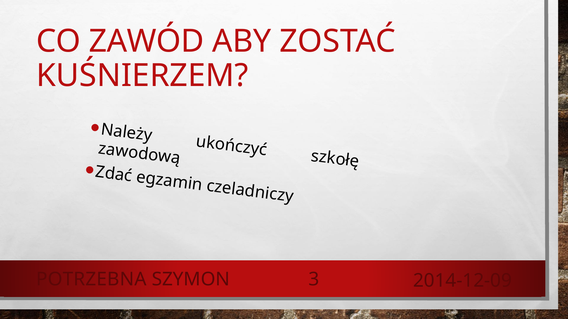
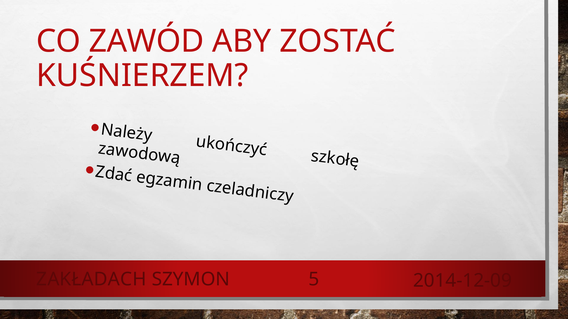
POTRZEBNA: POTRZEBNA -> ZAKŁADACH (91, 280)
3: 3 -> 5 (314, 280)
